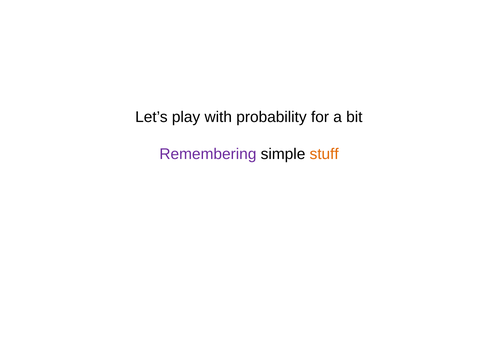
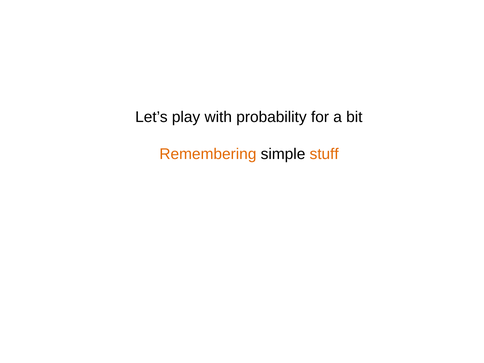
Remembering colour: purple -> orange (208, 154)
